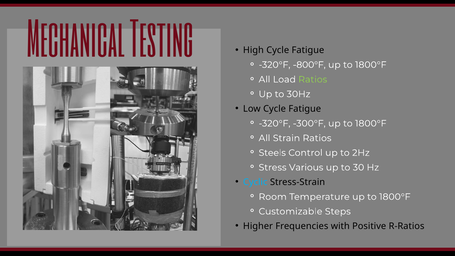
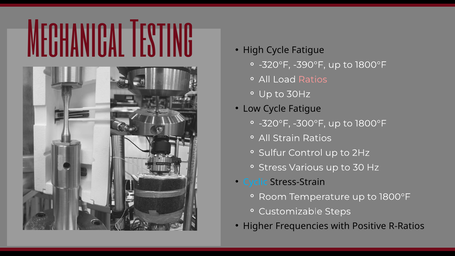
-800°F: -800°F -> -390°F (309, 65)
Ratios colour: light green -> pink (313, 79)
Steels: Steels -> Sulfur (272, 153)
